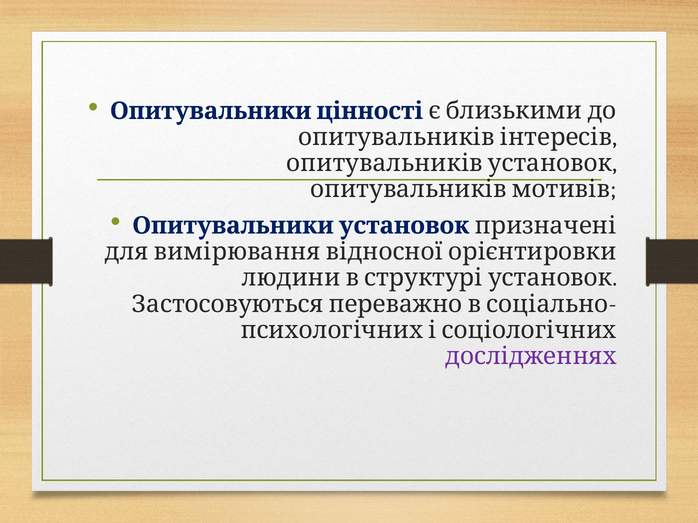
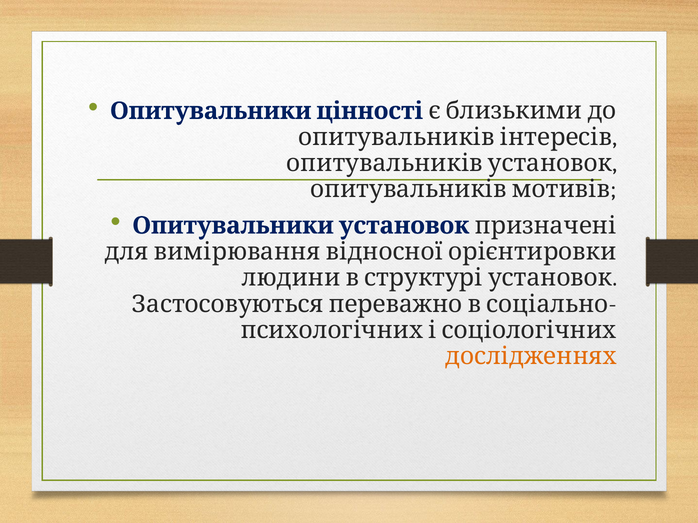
дослідженнях colour: purple -> orange (531, 357)
